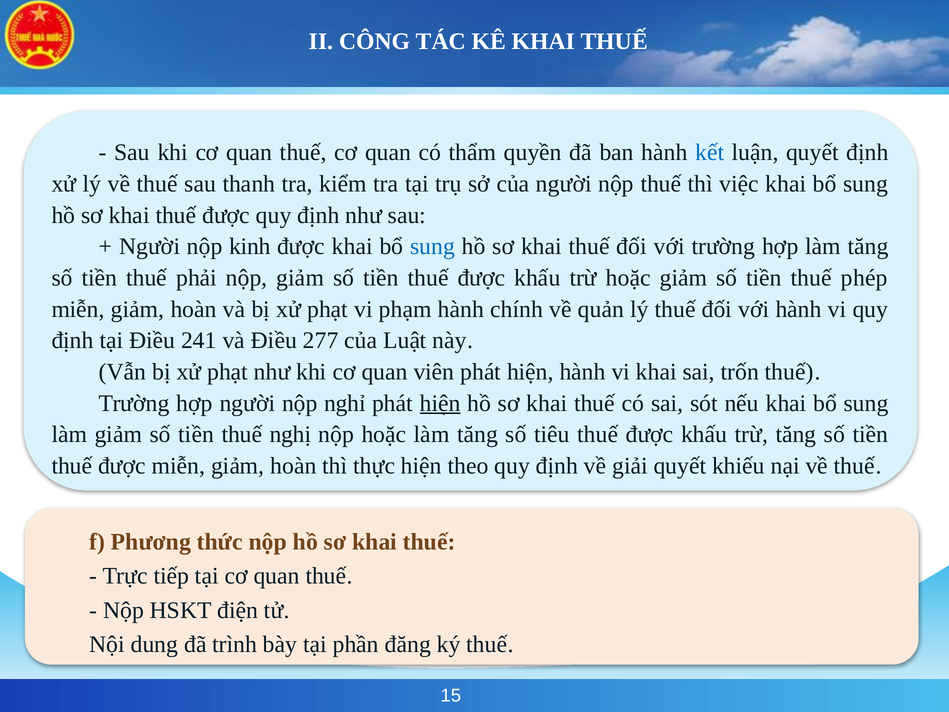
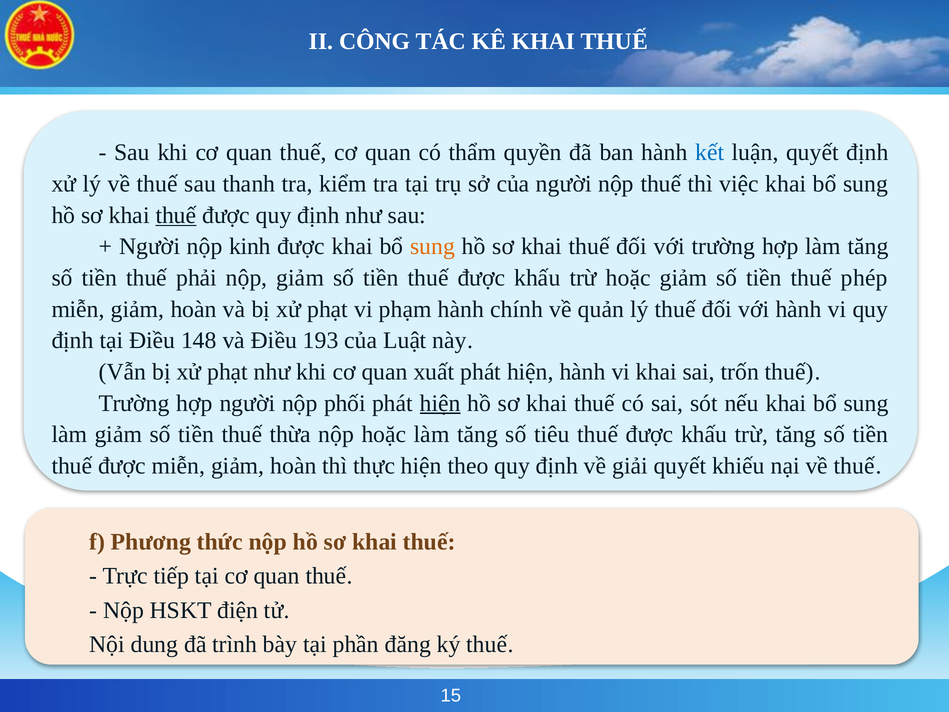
thuế underline: none -> present (176, 215)
sung colour: blue -> orange (433, 246)
241: 241 -> 148 (199, 340)
277: 277 -> 193 (321, 340)
viên: viên -> xuất (434, 372)
nghỉ: nghỉ -> phối (345, 403)
nghị: nghị -> thừa (290, 434)
